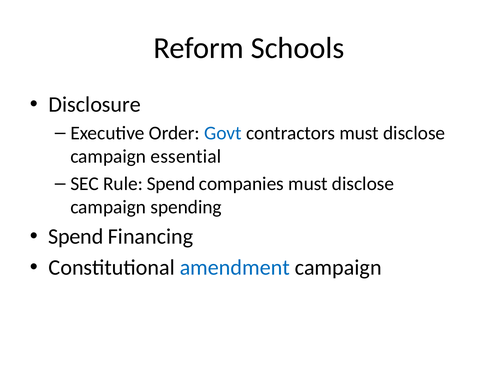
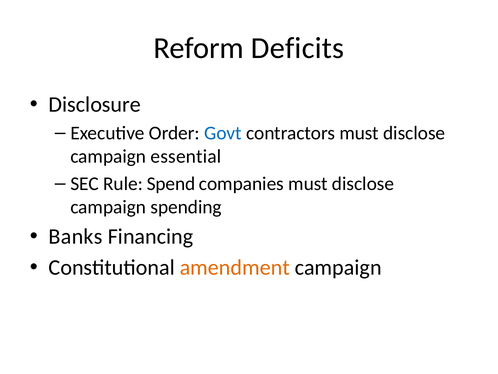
Schools: Schools -> Deficits (298, 48)
Spend: Spend -> Banks (76, 236)
amendment colour: blue -> orange (235, 267)
